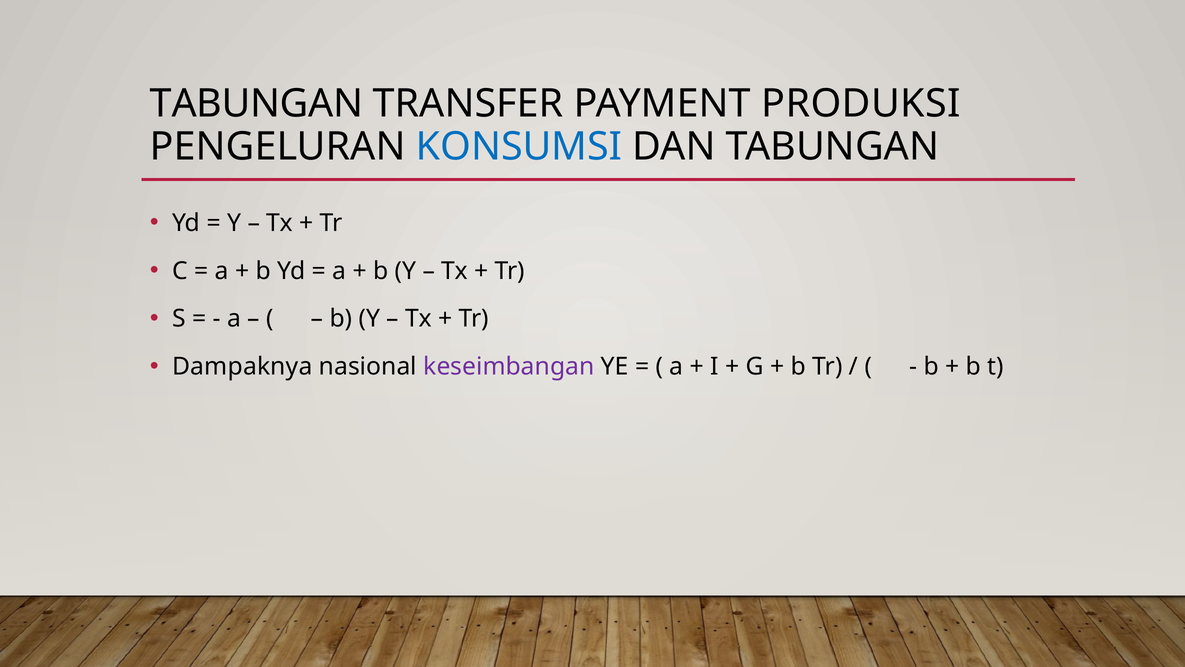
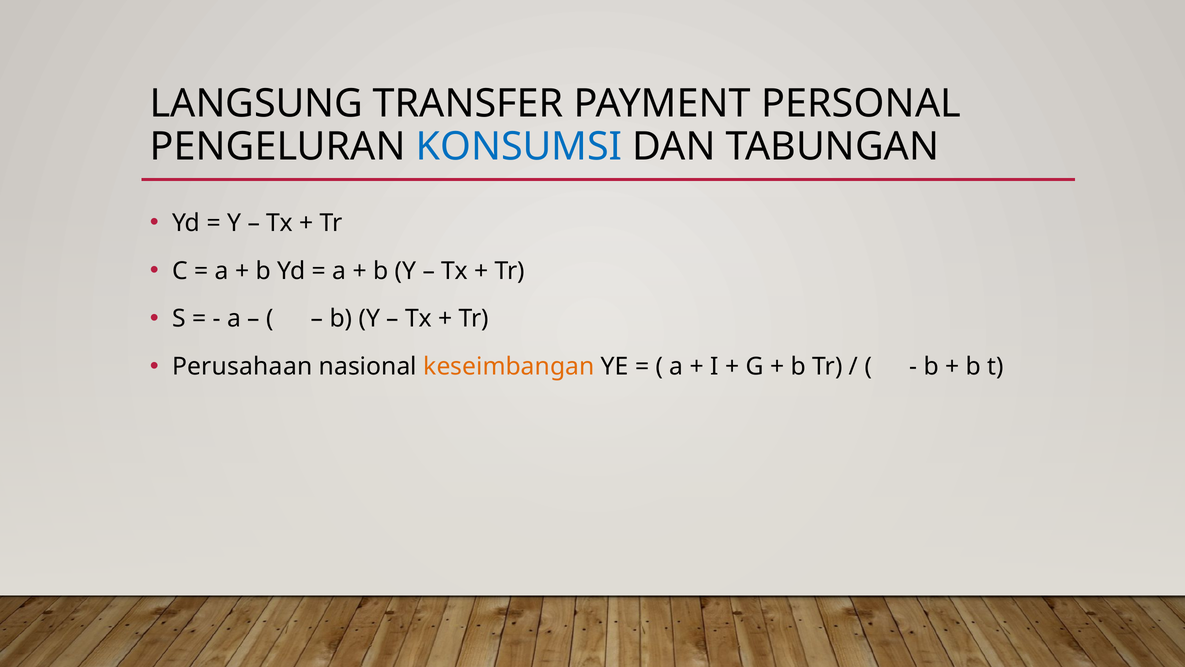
TABUNGAN: TABUNGAN -> LANGSUNG (256, 104)
PRODUKSI: PRODUKSI -> PERSONAL (861, 104)
Dampaknya: Dampaknya -> Perusahaan (242, 367)
keseimbangan colour: purple -> orange (509, 367)
